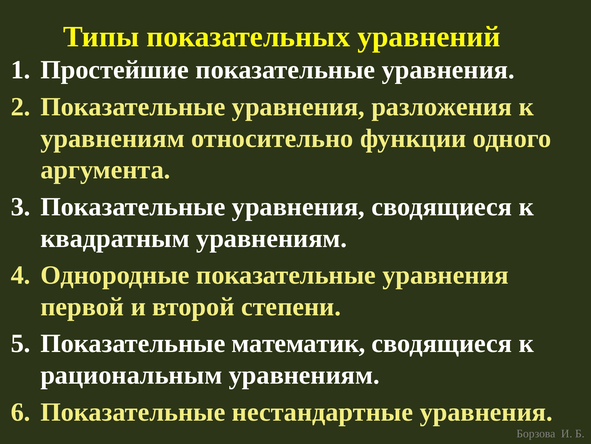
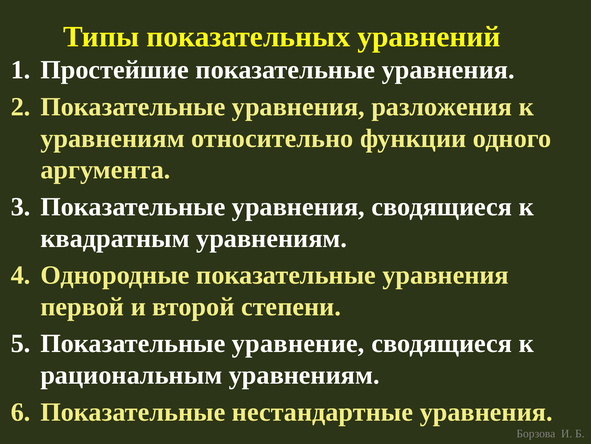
математик: математик -> уравнение (298, 343)
